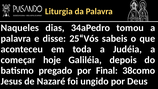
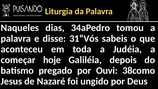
25“Vós: 25“Vós -> 31“Vós (84, 38)
Final: Final -> Ouvi (107, 70)
